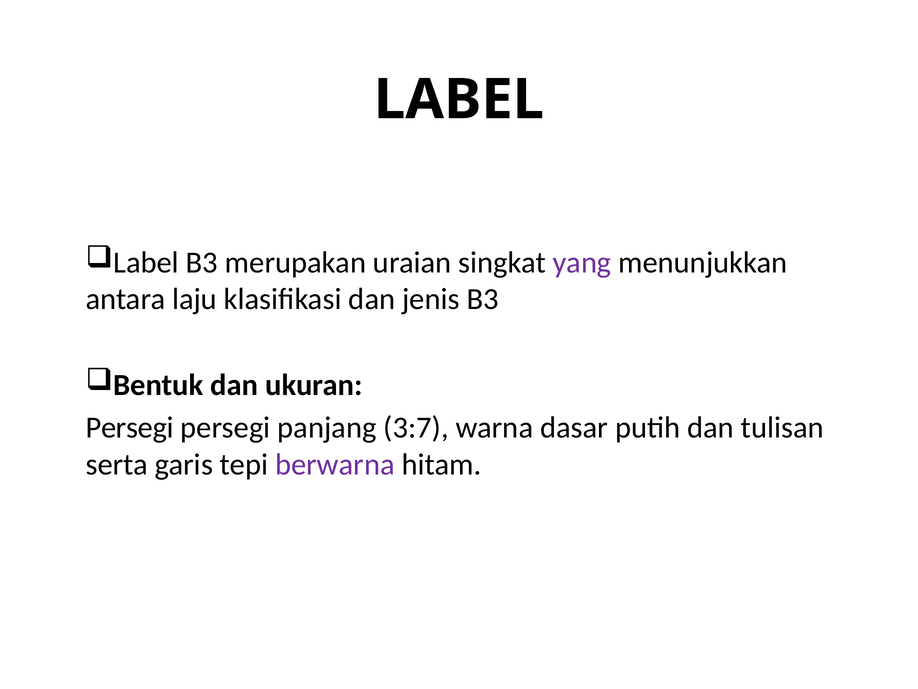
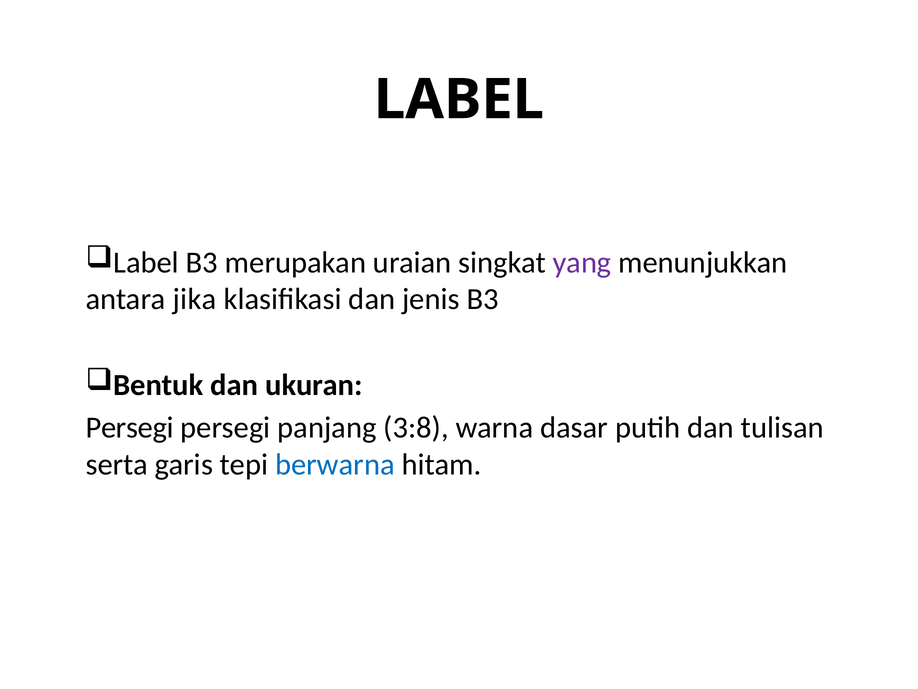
laju: laju -> jika (194, 299)
3:7: 3:7 -> 3:8 (416, 427)
berwarna colour: purple -> blue (335, 464)
